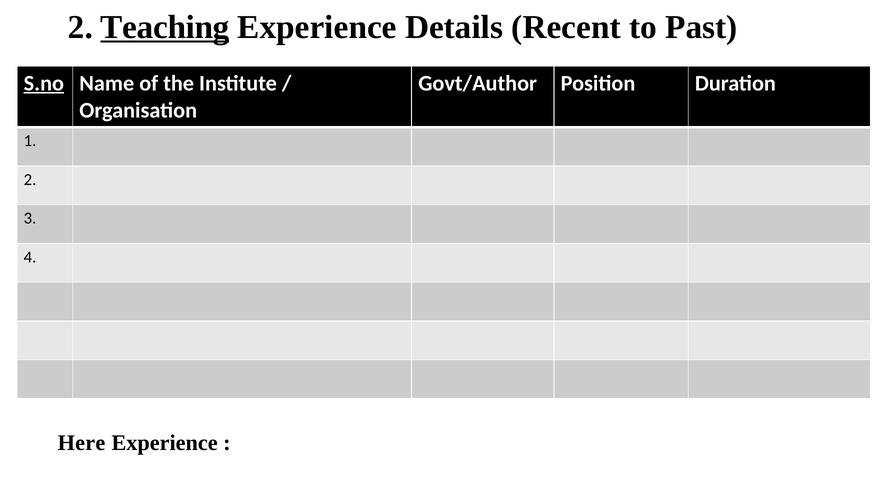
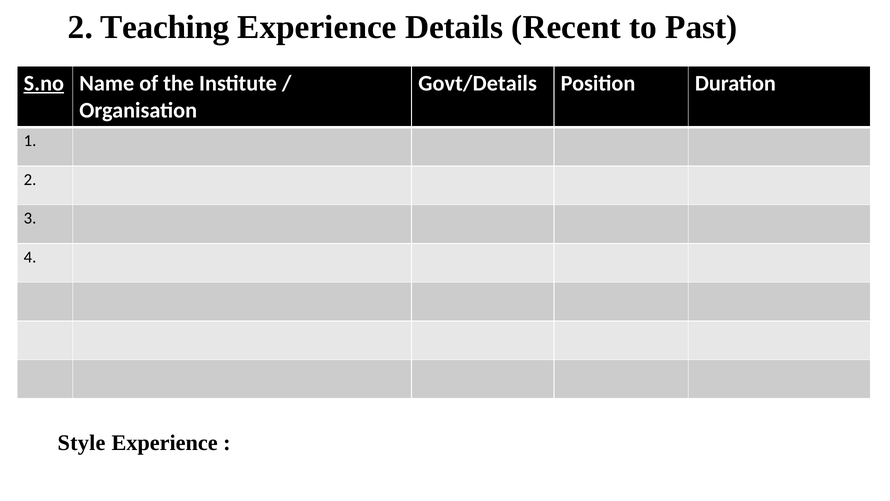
Teaching underline: present -> none (165, 27)
Govt/Author: Govt/Author -> Govt/Details (478, 83)
Here: Here -> Style (81, 443)
